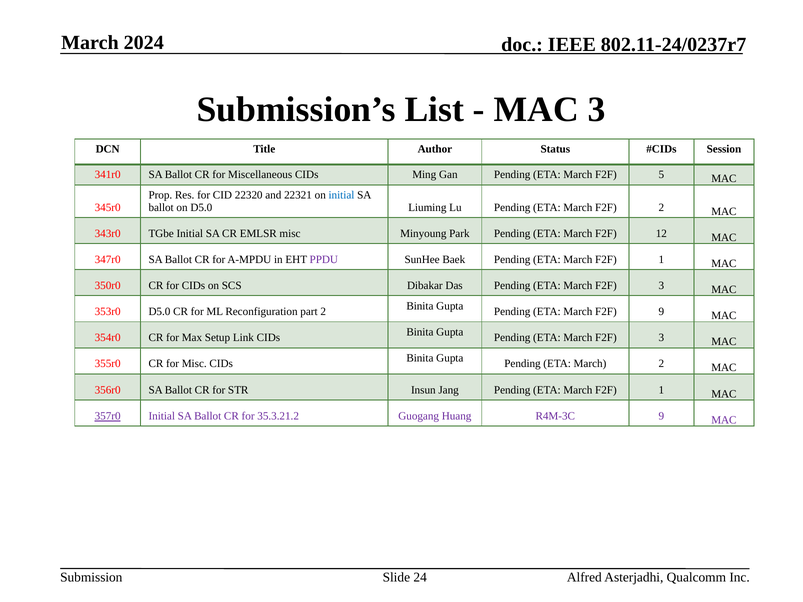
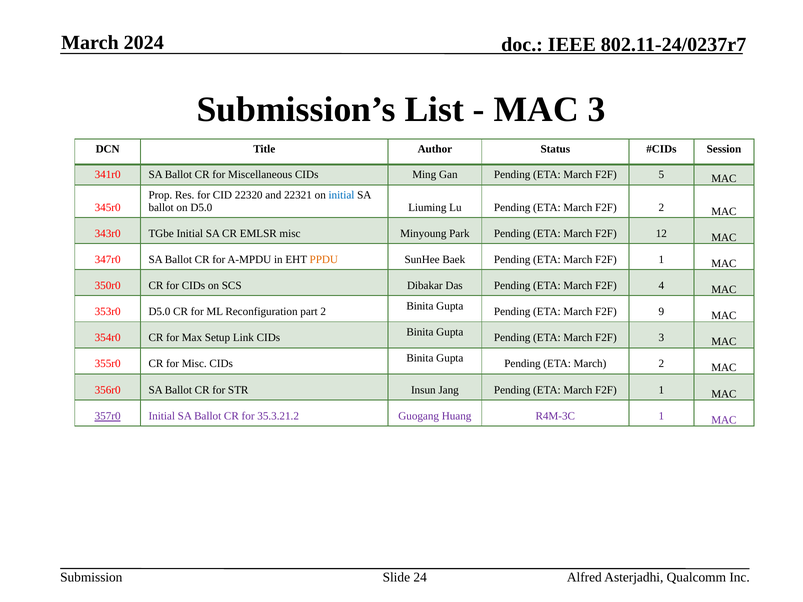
PPDU colour: purple -> orange (324, 260)
3: 3 -> 4 (661, 286)
R4M-3C 9: 9 -> 1 (661, 416)
